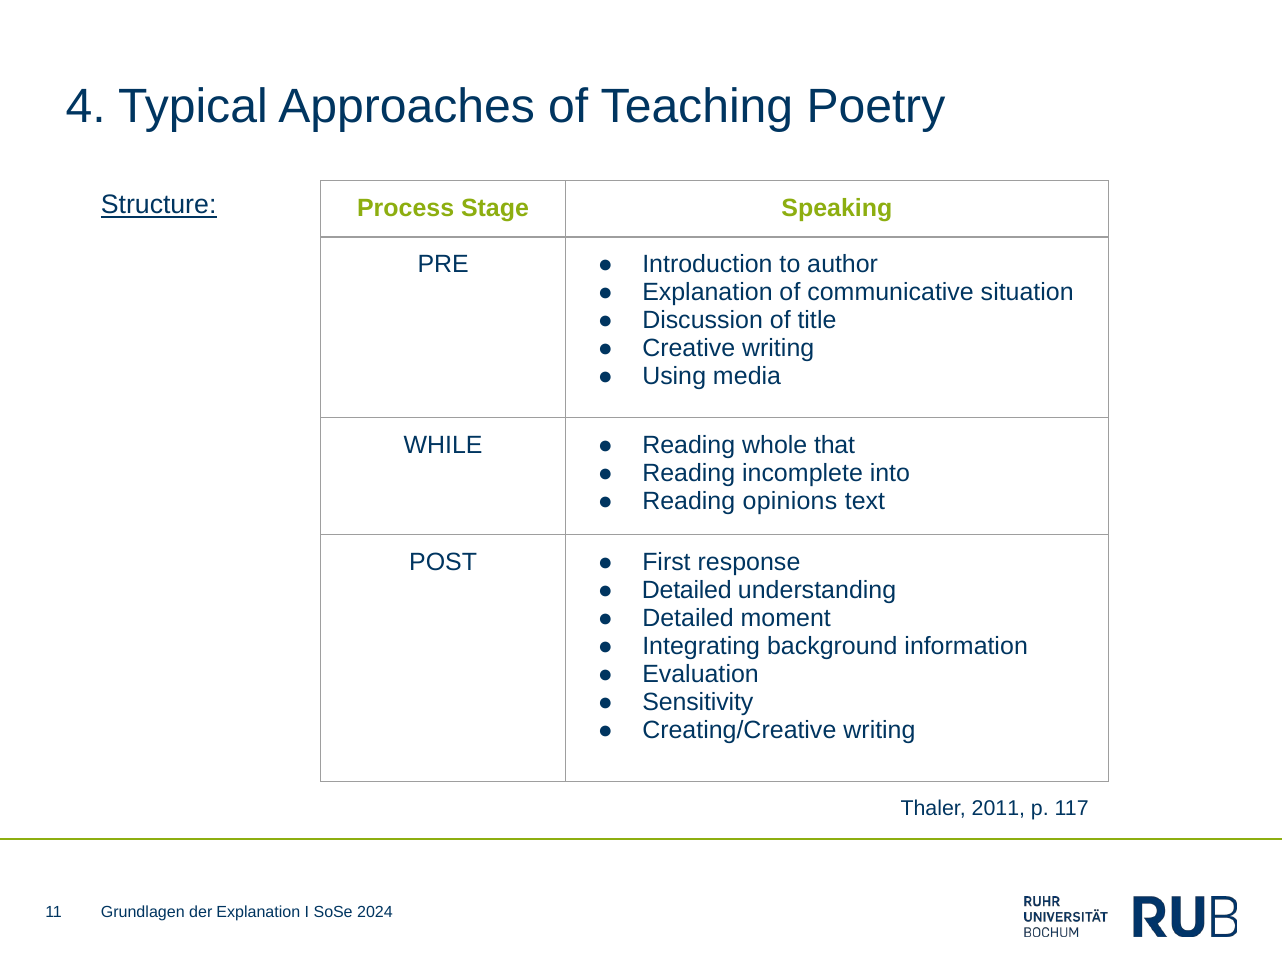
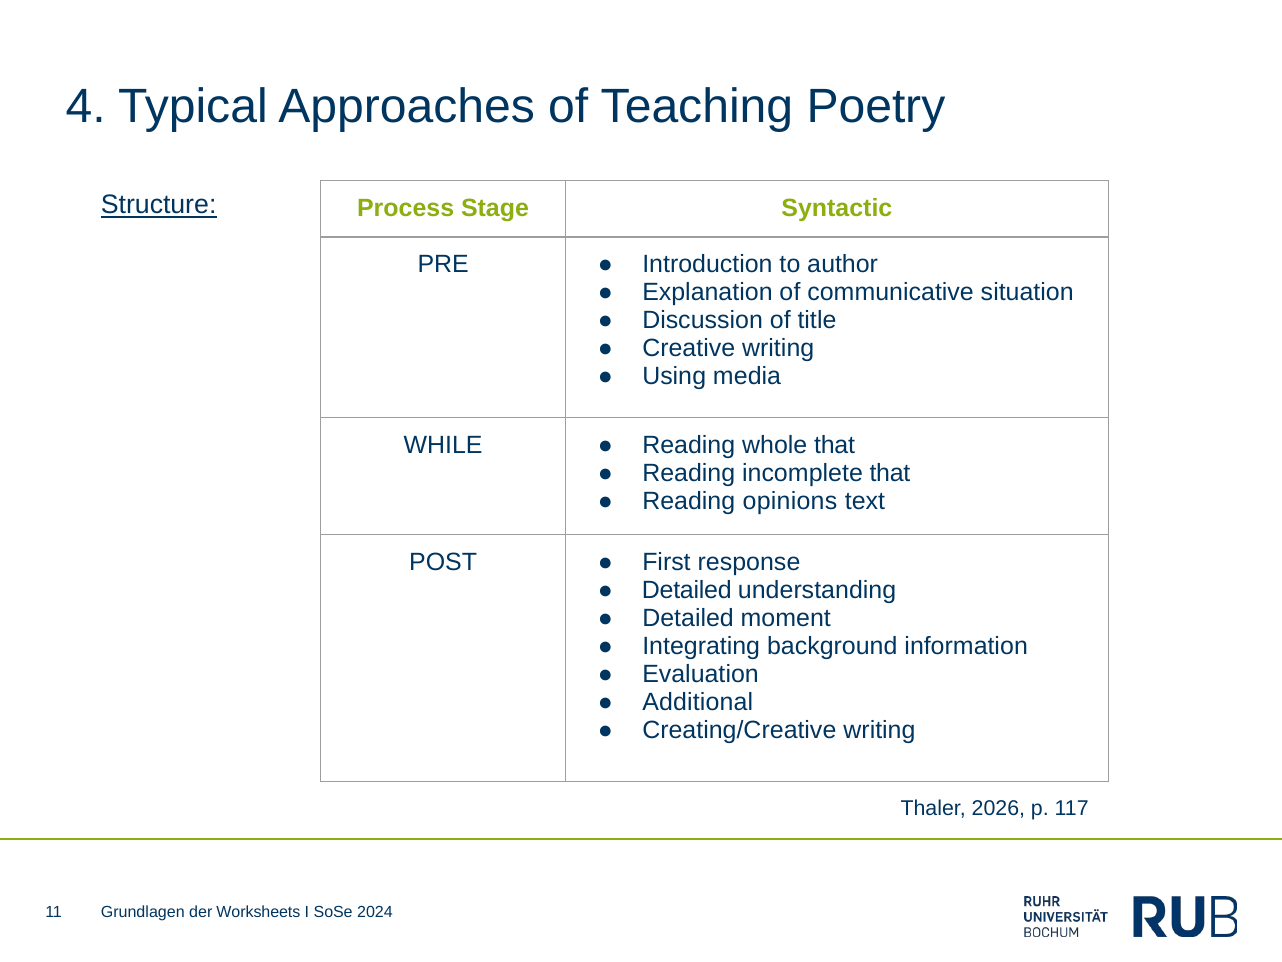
Speaking: Speaking -> Syntactic (837, 208)
incomplete into: into -> that (890, 473)
Sensitivity: Sensitivity -> Additional (698, 702)
2011: 2011 -> 2026 (998, 808)
der Explanation: Explanation -> Worksheets (258, 912)
